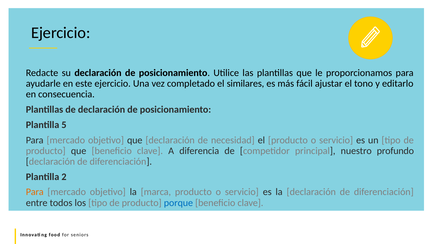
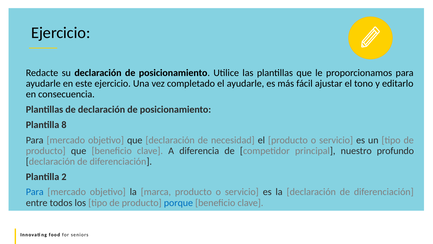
el similares: similares -> ayudarle (245, 83)
5: 5 -> 8 (64, 125)
Para colour: orange -> blue (35, 192)
